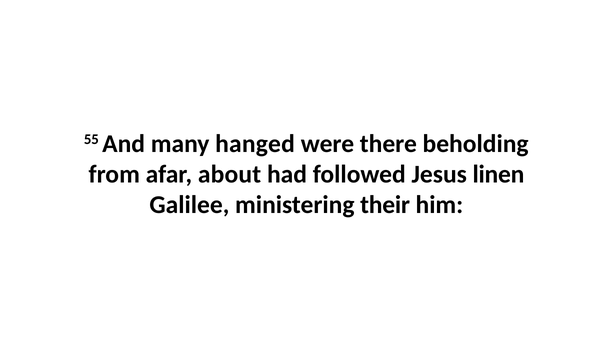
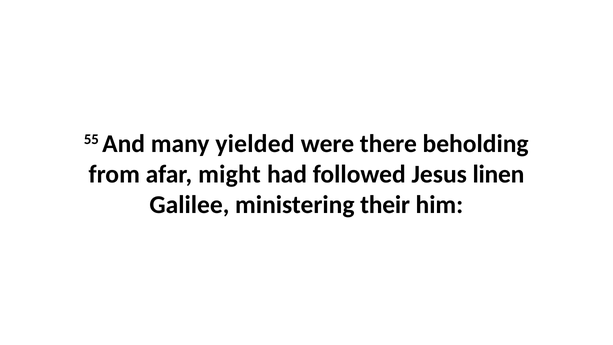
hanged: hanged -> yielded (255, 144)
about: about -> might (229, 174)
